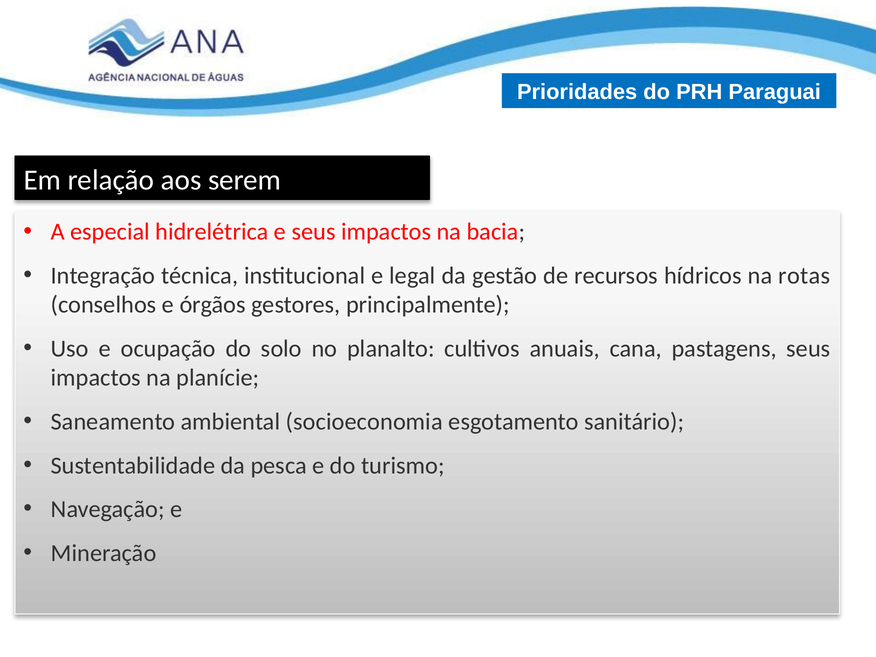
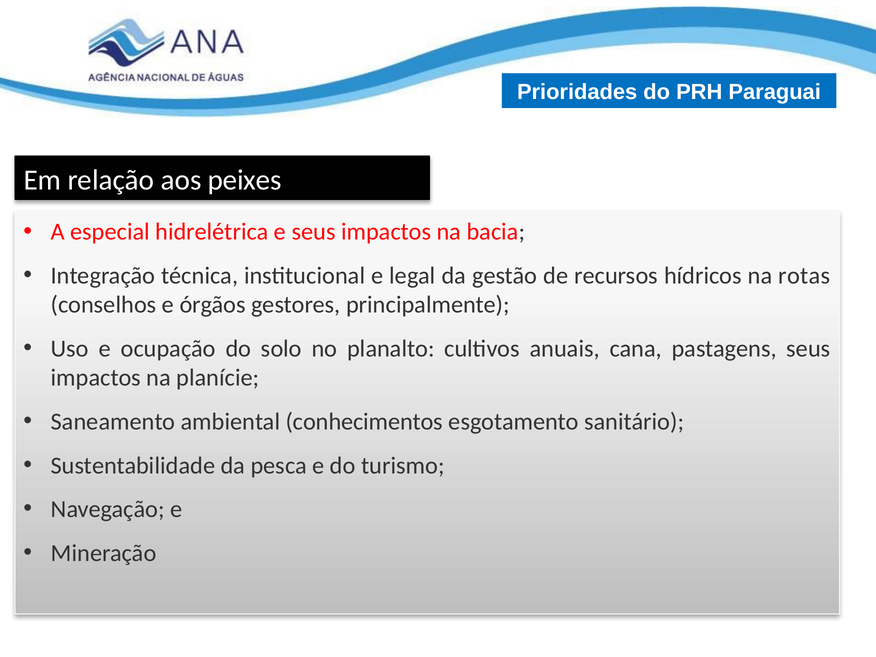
serem: serem -> peixes (245, 180)
socioeconomia: socioeconomia -> conhecimentos (364, 422)
